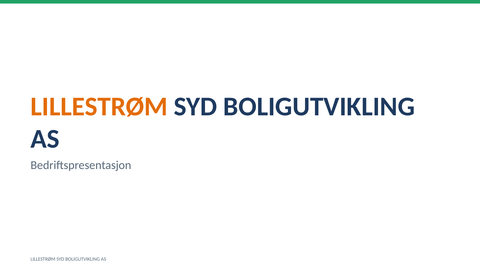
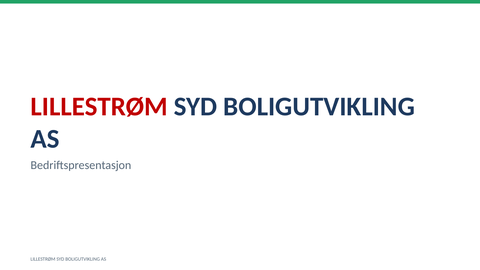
LILLESTRØM colour: orange -> red (99, 106)
